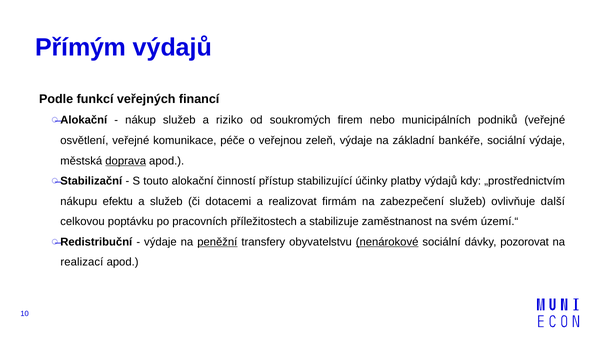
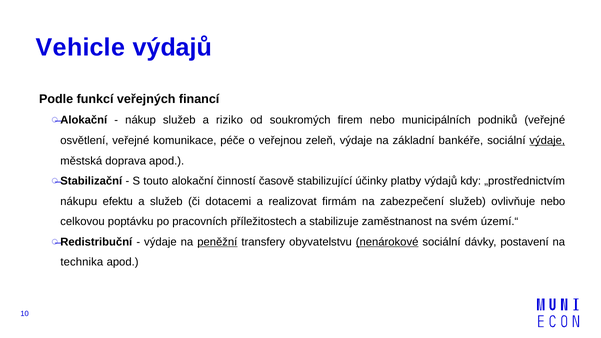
Přímým: Přímým -> Vehicle (81, 47)
výdaje underline: none -> present (547, 141)
doprava underline: present -> none (126, 161)
přístup: přístup -> časově (276, 181)
ovlivňuje další: další -> nebo (553, 201)
pozorovat: pozorovat -> postavení (525, 242)
realizací: realizací -> technika (82, 262)
